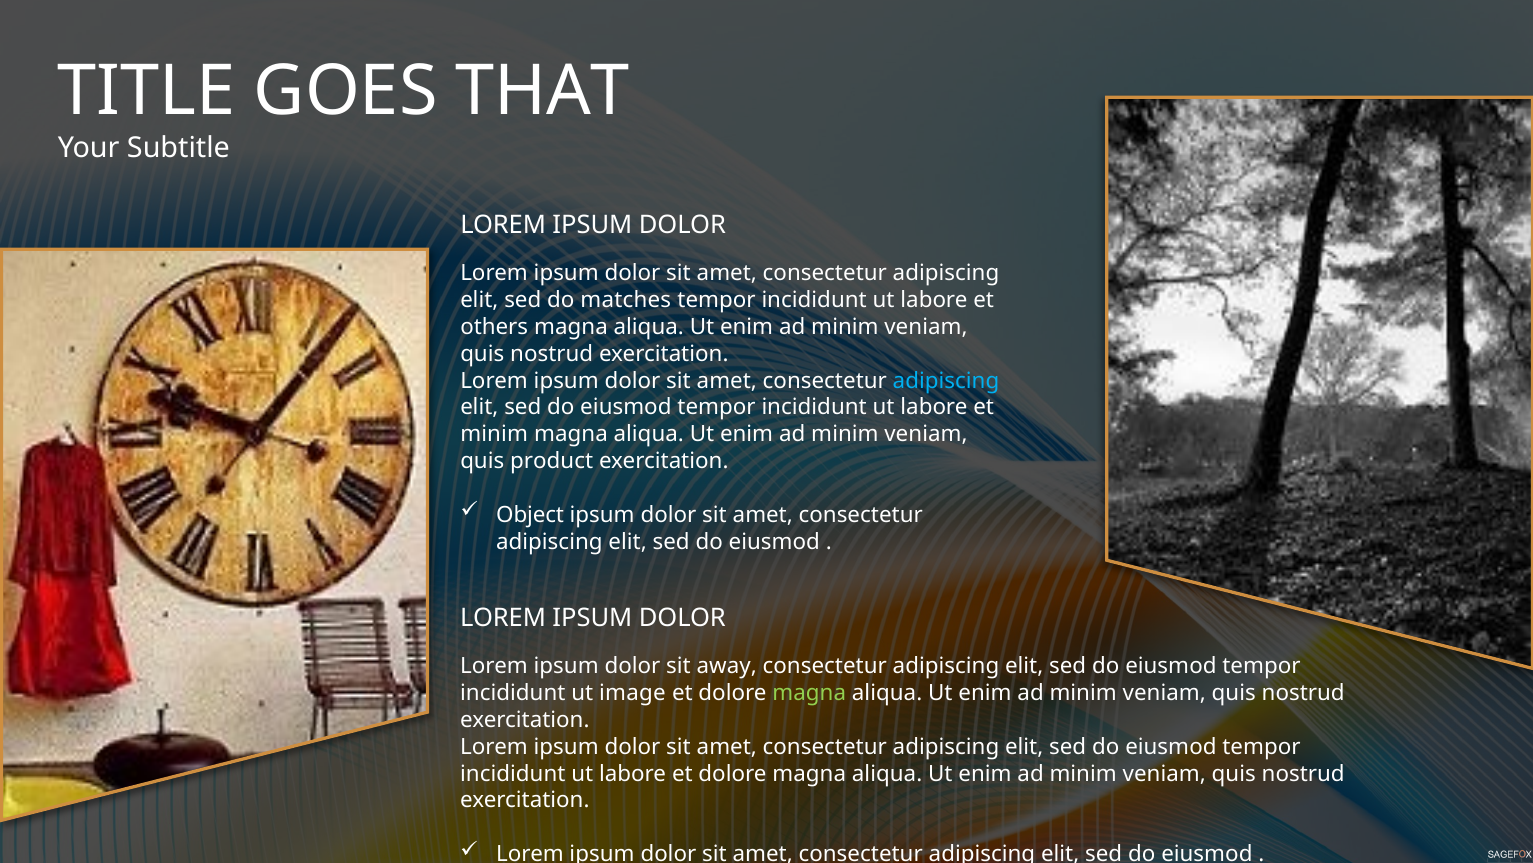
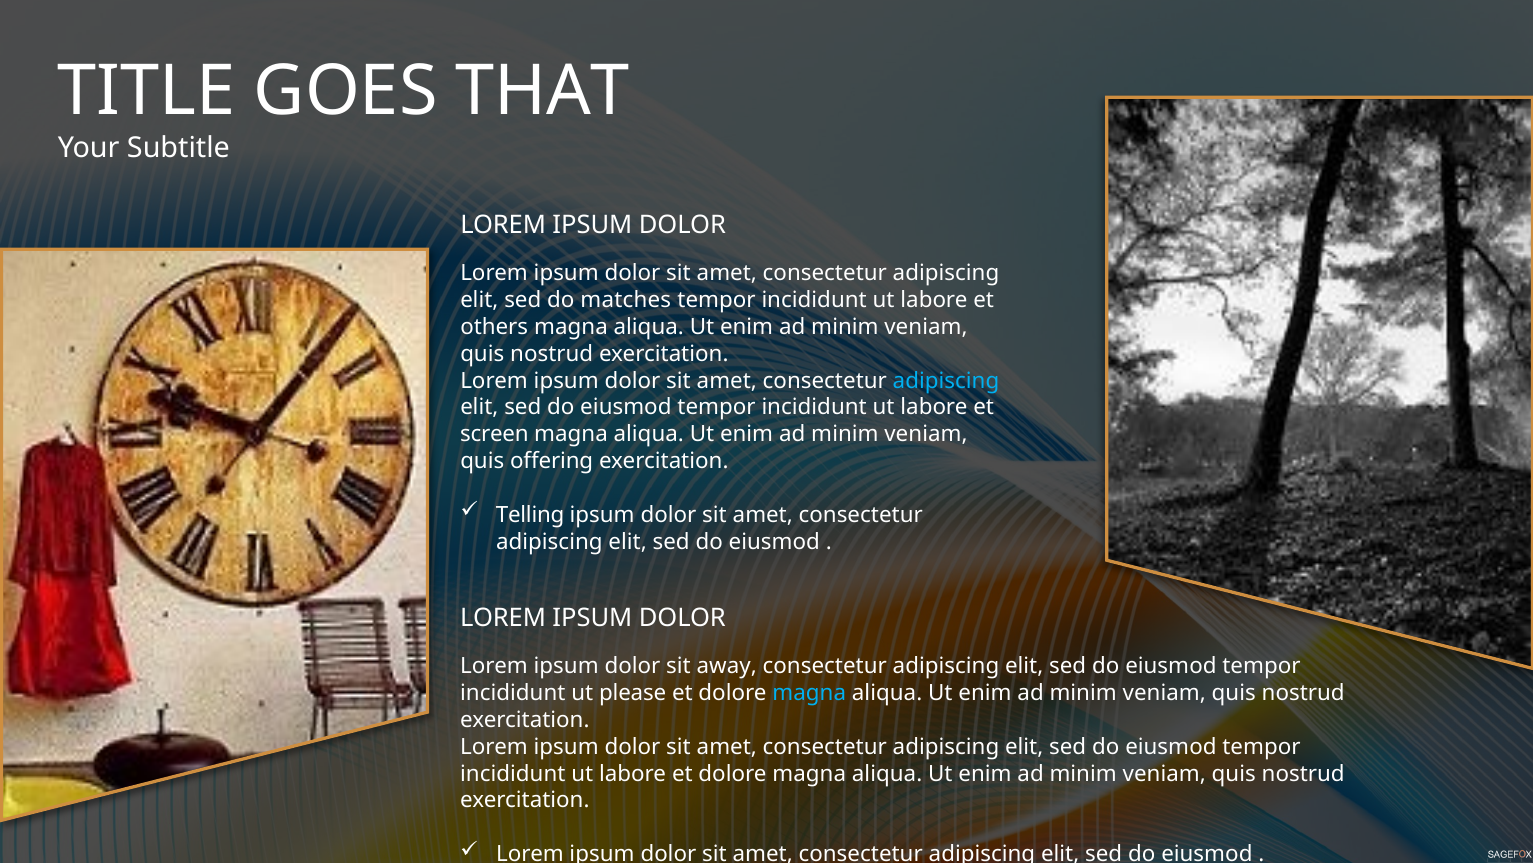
minim: minim -> screen (494, 434)
product: product -> offering (552, 461)
Object: Object -> Telling (530, 515)
image: image -> please (633, 693)
magna colour: light green -> light blue (809, 693)
